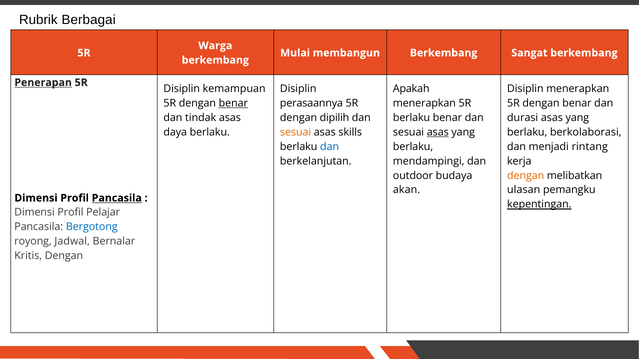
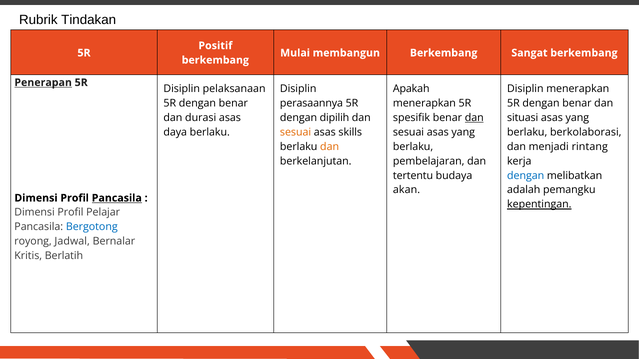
Berbagai: Berbagai -> Tindakan (89, 20)
Warga: Warga -> Positif (215, 46)
kemampuan: kemampuan -> pelaksanaan (234, 89)
benar underline: present -> none (233, 103)
tindak: tindak -> durasi (201, 118)
berlaku: berlaku -> spesifik (412, 118)
dan underline: none -> present (474, 118)
durasi: durasi -> situasi (523, 118)
asas underline: present -> none (438, 132)
dan colour: blue -> orange (330, 147)
mendampingi: mendampingi -> pembelajaran (429, 161)
outdoor: outdoor -> tertentu (413, 176)
dengan colour: orange -> blue (526, 176)
ulasan: ulasan -> adalah (524, 190)
Kritis Dengan: Dengan -> Berlatih (64, 256)
